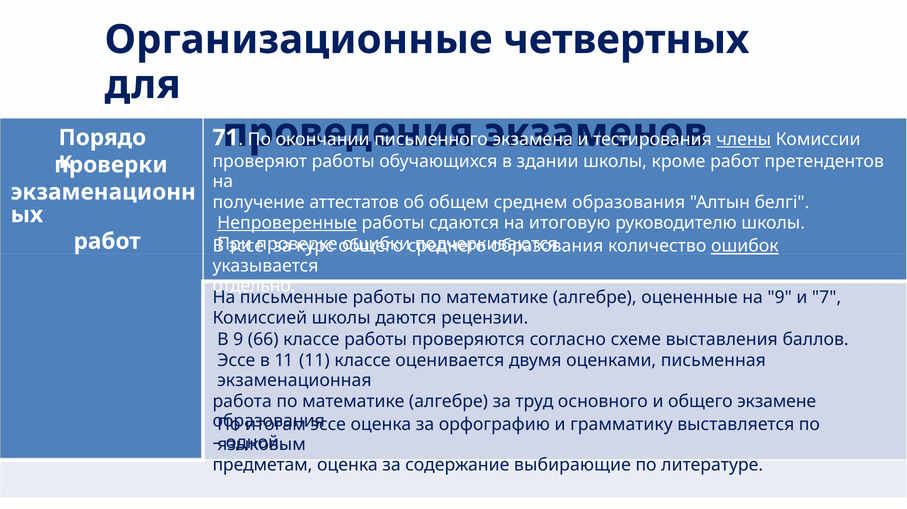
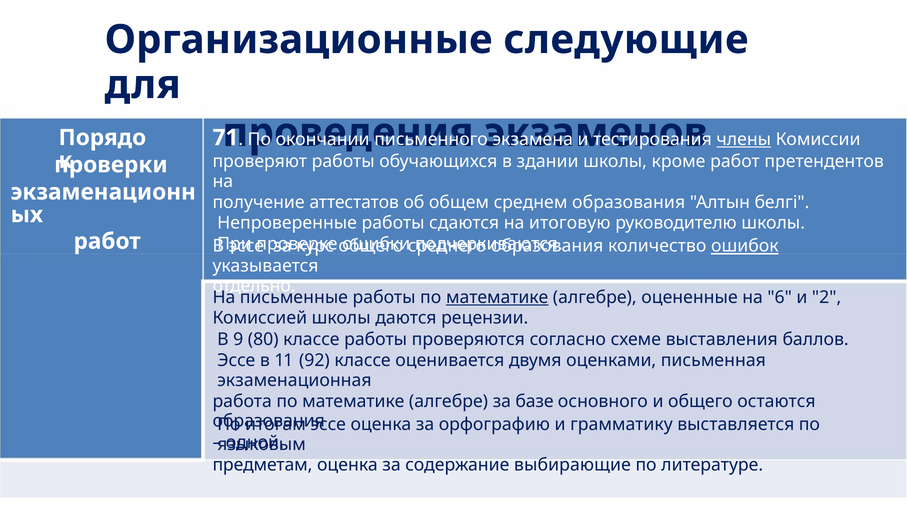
четвертных: четвертных -> следующие (626, 40)
Непроверенные underline: present -> none (287, 223)
математике underline: none -> present (497, 298)
на 9: 9 -> 6 (780, 298)
7: 7 -> 2 (827, 298)
66: 66 -> 80 (263, 339)
11 11: 11 -> 92 (314, 360)
труд: труд -> базе (535, 401)
экзамене: экзамене -> остаются (777, 401)
